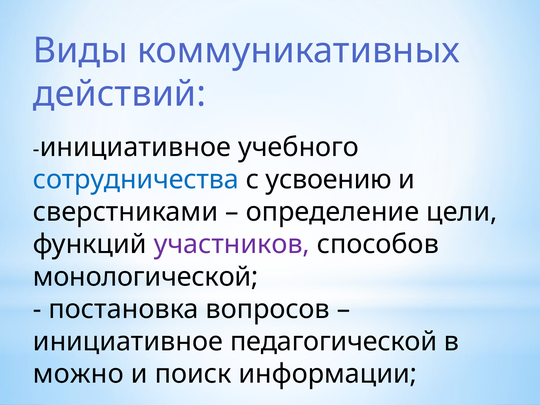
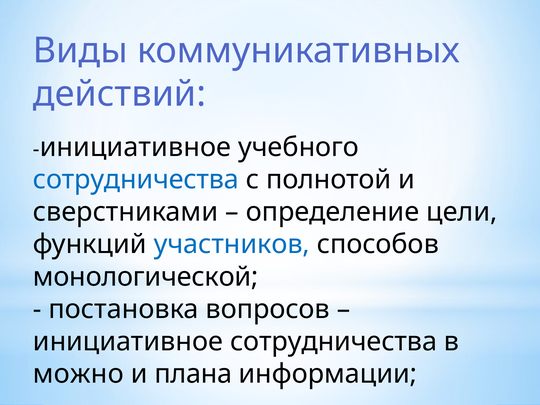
усвоению: усвоению -> полнотой (329, 180)
участников colour: purple -> blue (232, 244)
инициативное педагогической: педагогической -> сотрудничества (334, 342)
поиск: поиск -> плана (193, 374)
